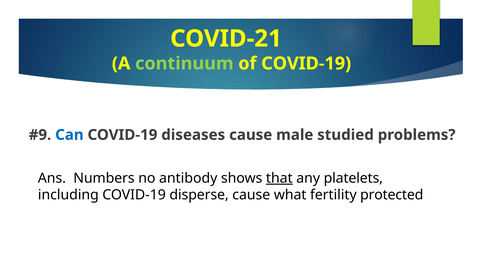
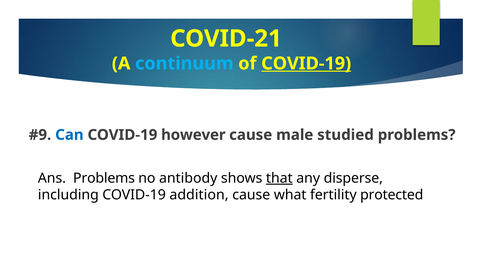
continuum colour: light green -> light blue (184, 64)
COVID-19 underline: none -> present (306, 64)
diseases: diseases -> however (193, 135)
Ans Numbers: Numbers -> Problems (104, 178)
platelets: platelets -> disperse (353, 178)
disperse: disperse -> addition (199, 195)
